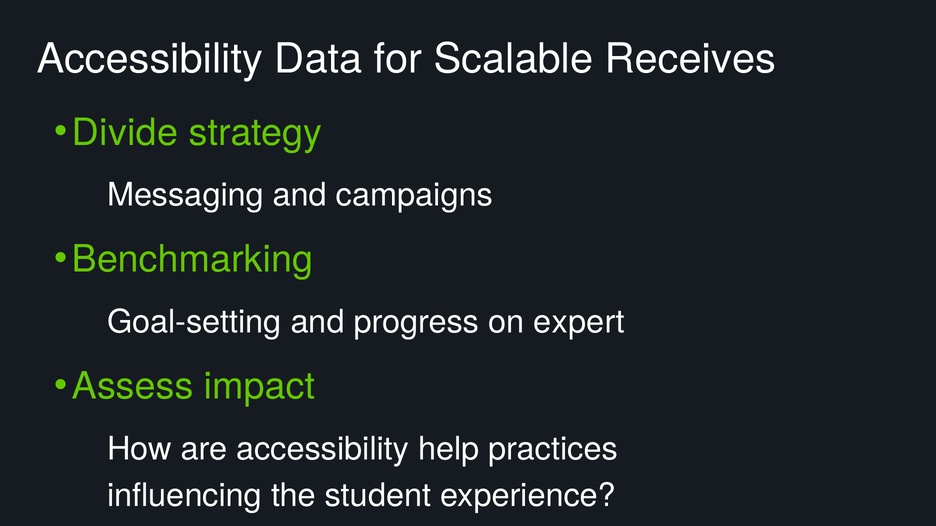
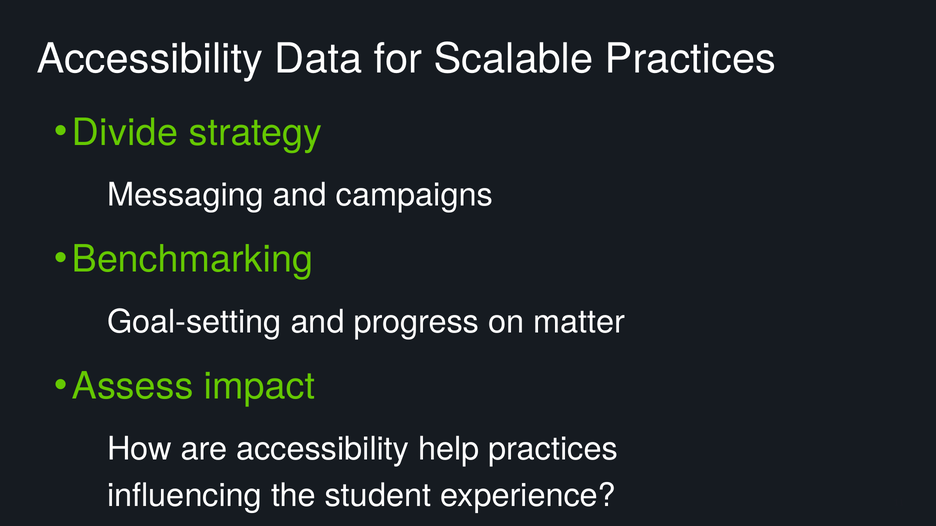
Scalable Receives: Receives -> Practices (690, 59)
expert: expert -> matter (579, 322)
